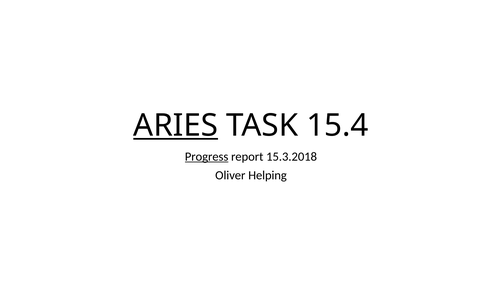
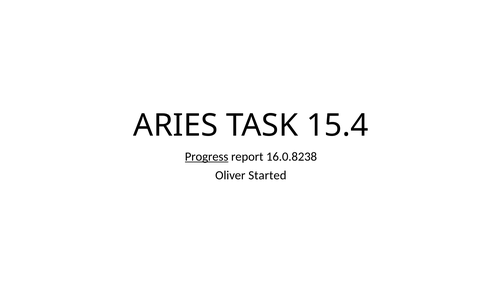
ARIES underline: present -> none (176, 125)
15.3.2018: 15.3.2018 -> 16.0.8238 (292, 157)
Helping: Helping -> Started (267, 176)
